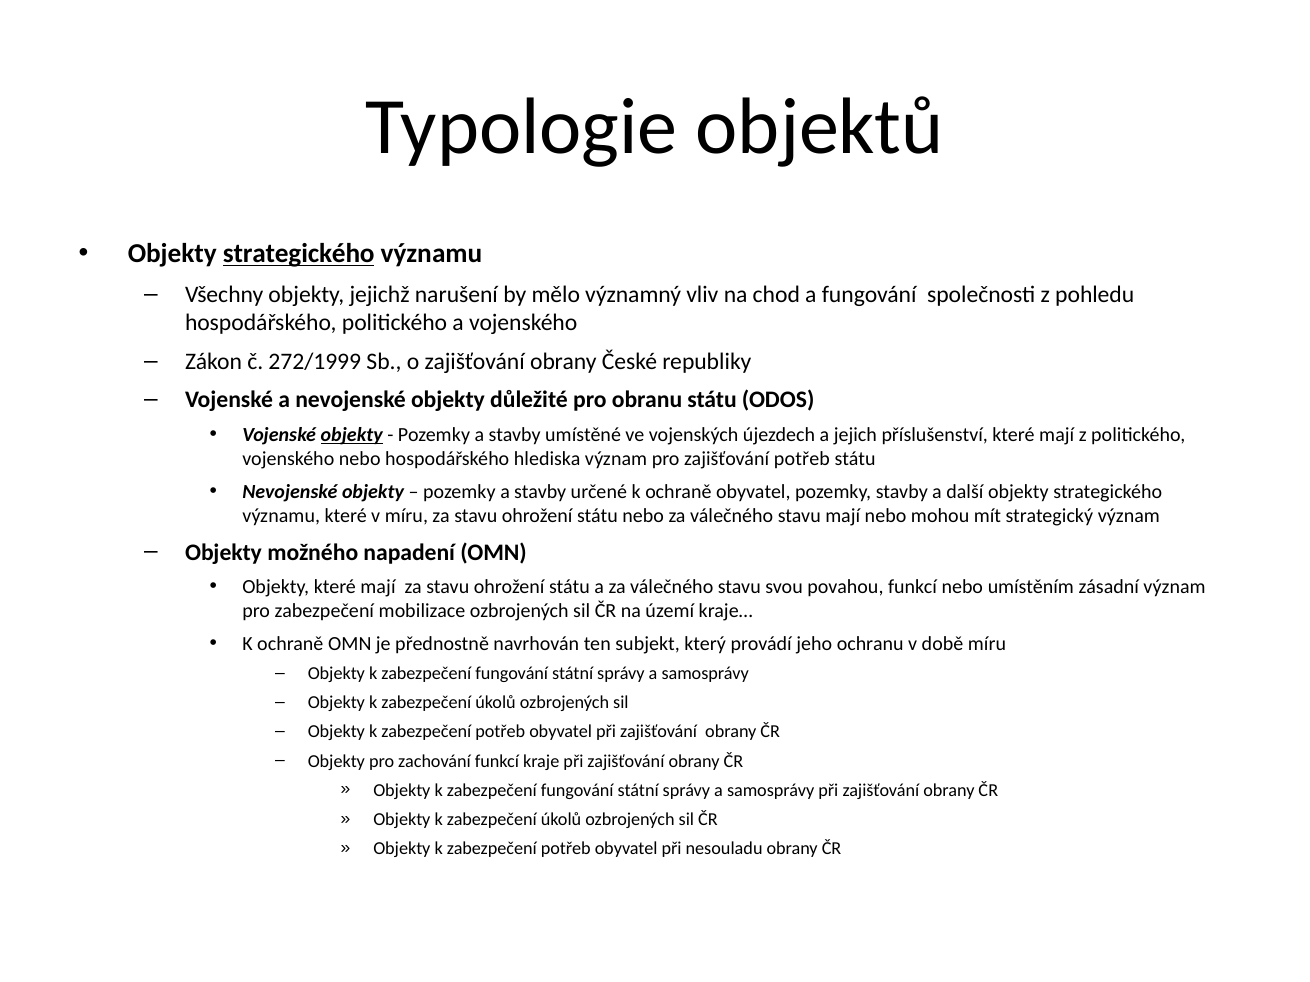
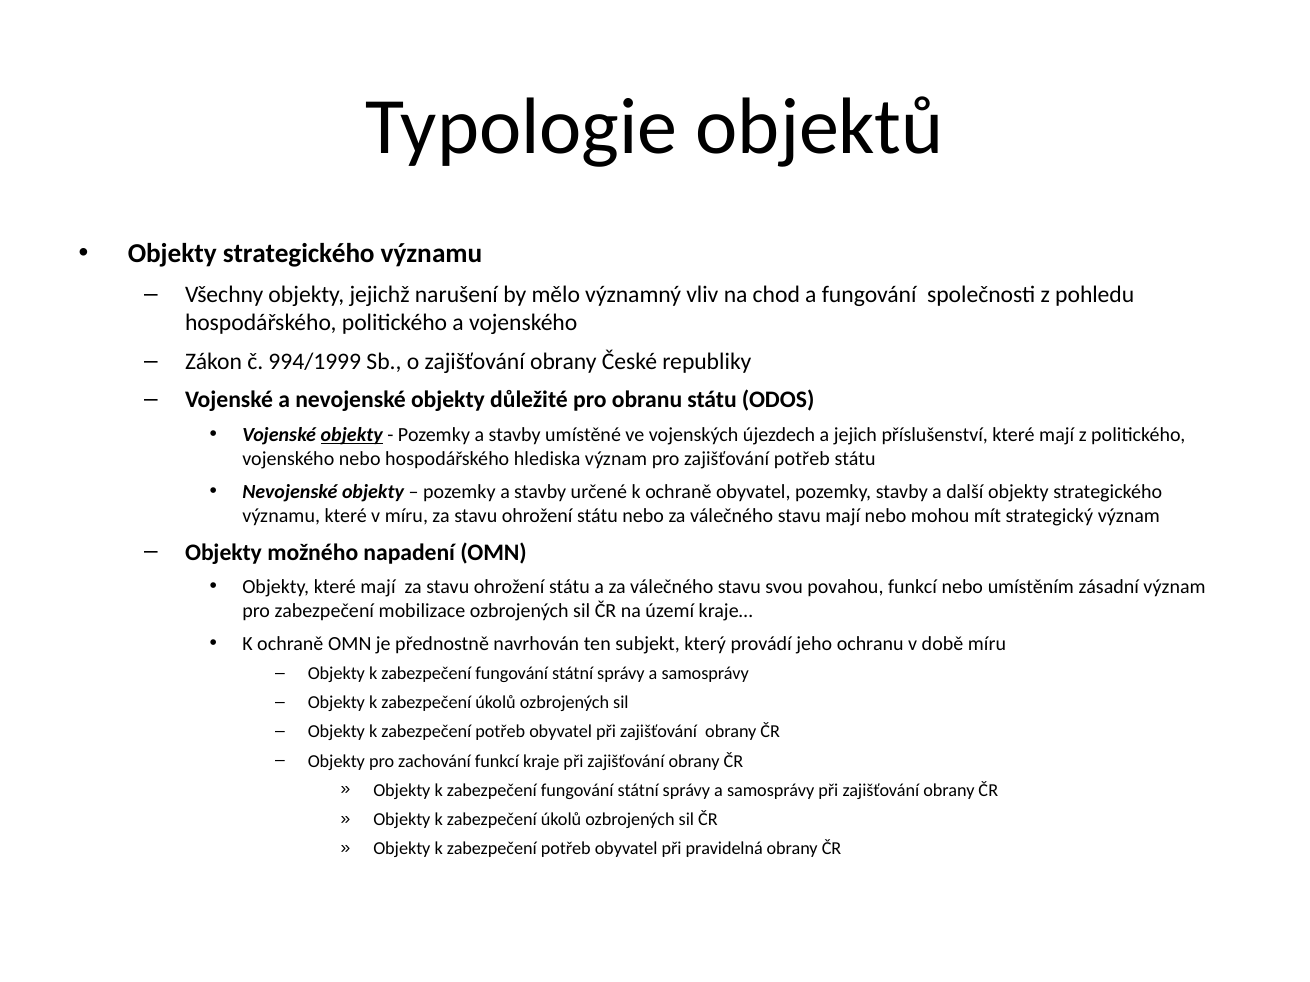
strategického underline: present -> none (299, 254)
272/1999: 272/1999 -> 994/1999 (315, 362)
nesouladu: nesouladu -> pravidelná (724, 849)
